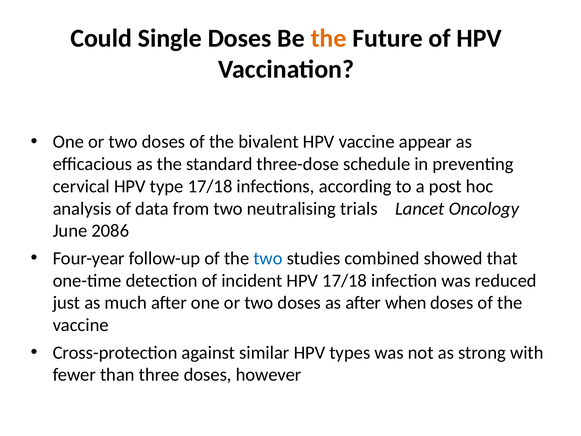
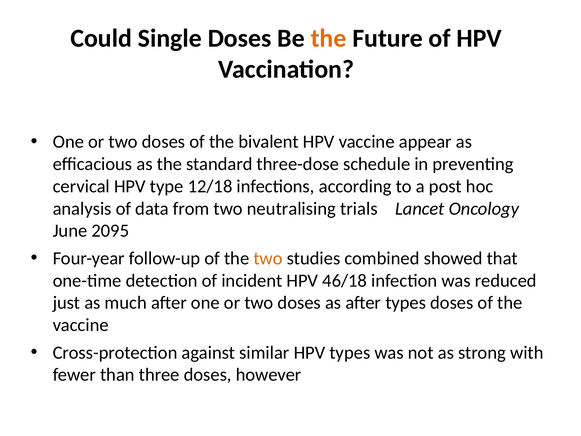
type 17/18: 17/18 -> 12/18 (210, 186)
2086: 2086 -> 2095 (110, 231)
two colour: blue -> orange (268, 258)
HPV 17/18: 17/18 -> 46/18 (345, 280)
after when: when -> types (406, 303)
